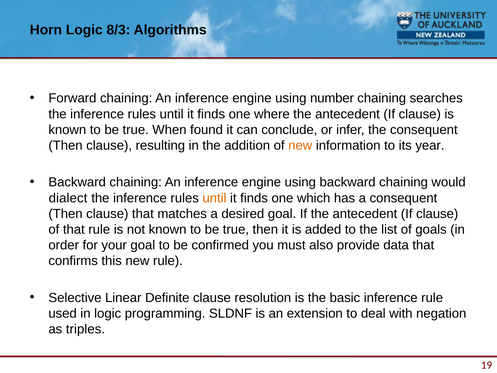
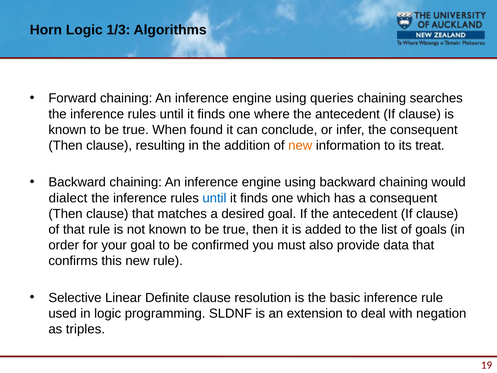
8/3: 8/3 -> 1/3 (118, 30)
number: number -> queries (332, 98)
year: year -> treat (430, 145)
until colour: orange -> blue (214, 198)
